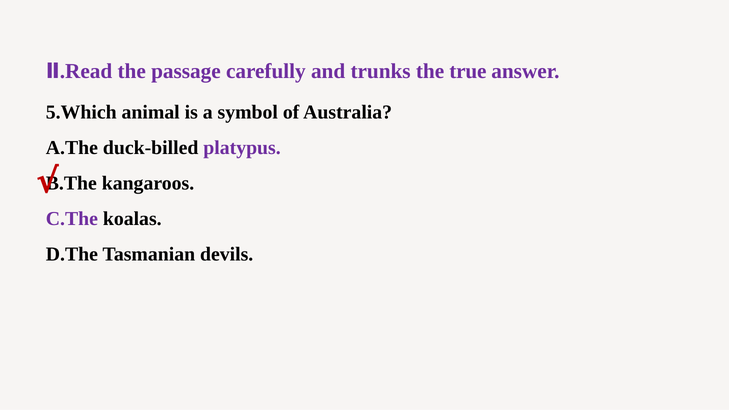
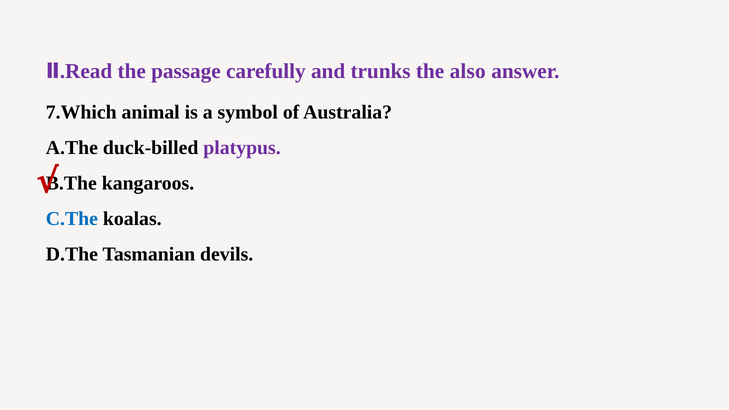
true: true -> also (468, 71)
5.Which: 5.Which -> 7.Which (81, 112)
C.The colour: purple -> blue (72, 219)
